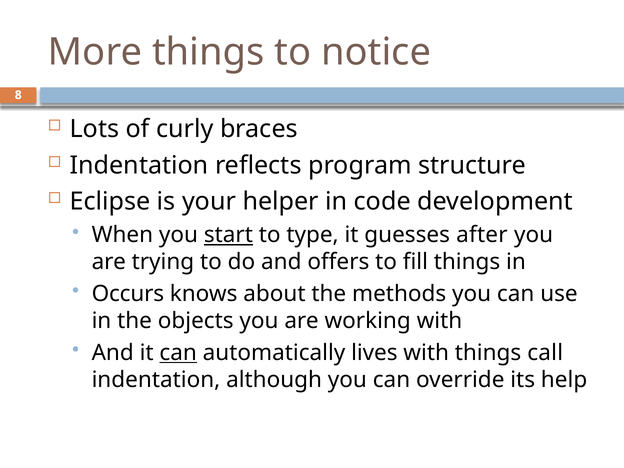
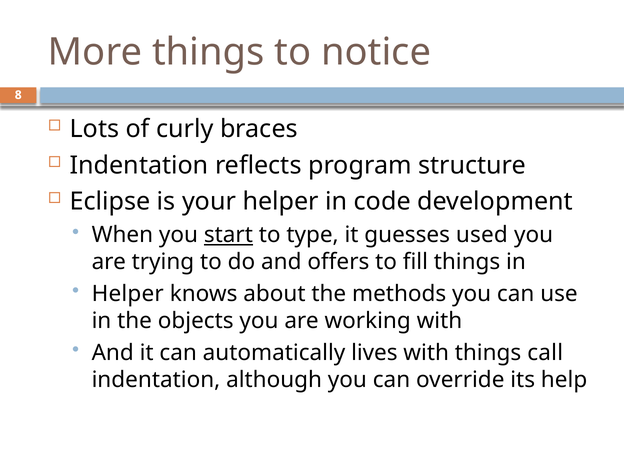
after: after -> used (482, 235)
Occurs: Occurs -> Helper (128, 294)
can underline: present -> none (178, 353)
